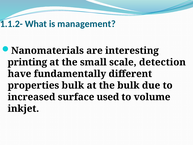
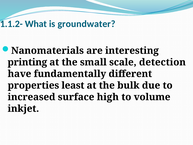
management: management -> groundwater (86, 24)
properties bulk: bulk -> least (73, 85)
used: used -> high (108, 97)
